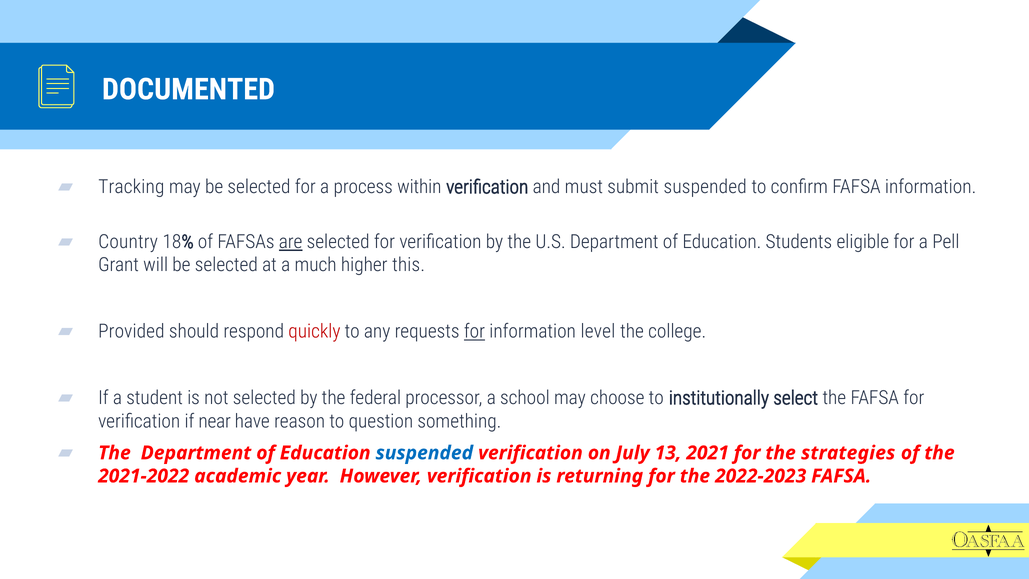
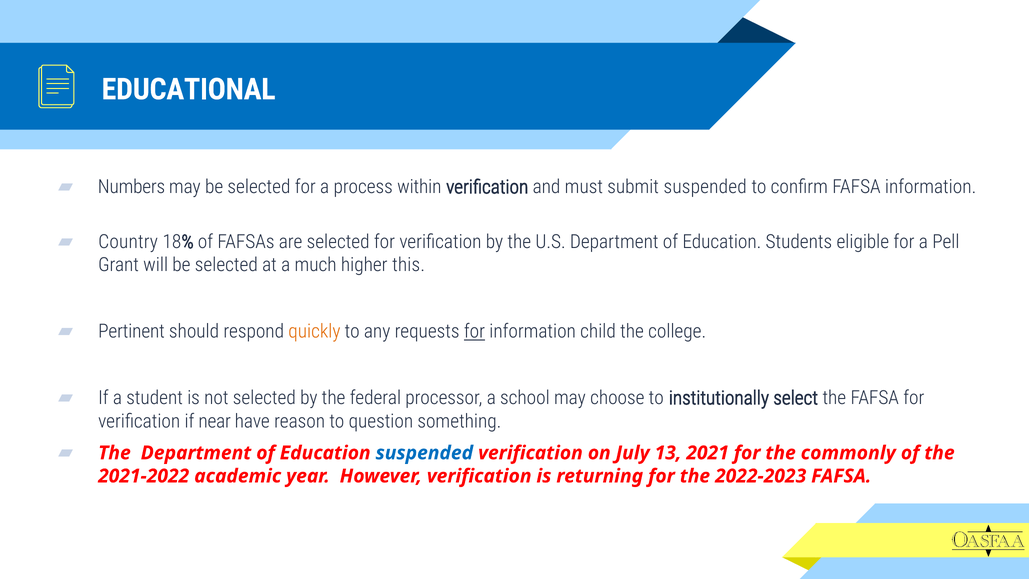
DOCUMENTED: DOCUMENTED -> EDUCATIONAL (189, 89)
Tracking: Tracking -> Numbers (132, 187)
are underline: present -> none (291, 242)
Provided: Provided -> Pertinent (132, 331)
quickly colour: red -> orange (314, 331)
level: level -> child (598, 331)
strategies: strategies -> commonly (848, 453)
